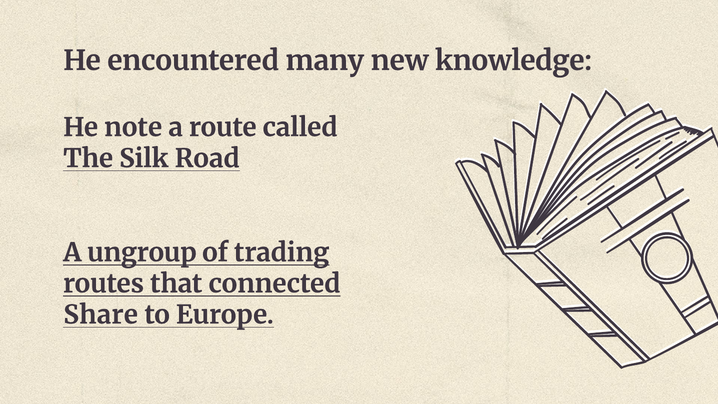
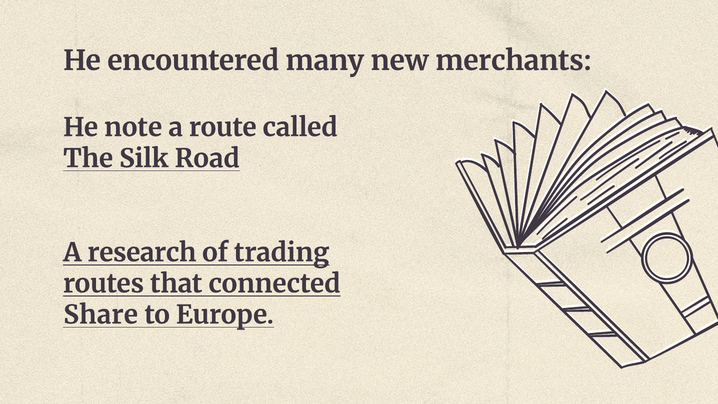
knowledge: knowledge -> merchants (513, 61)
ungroup: ungroup -> research (142, 253)
